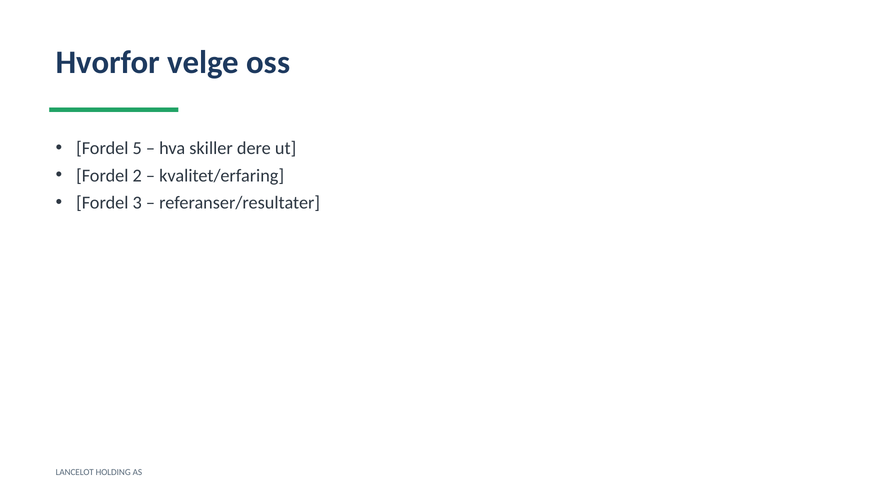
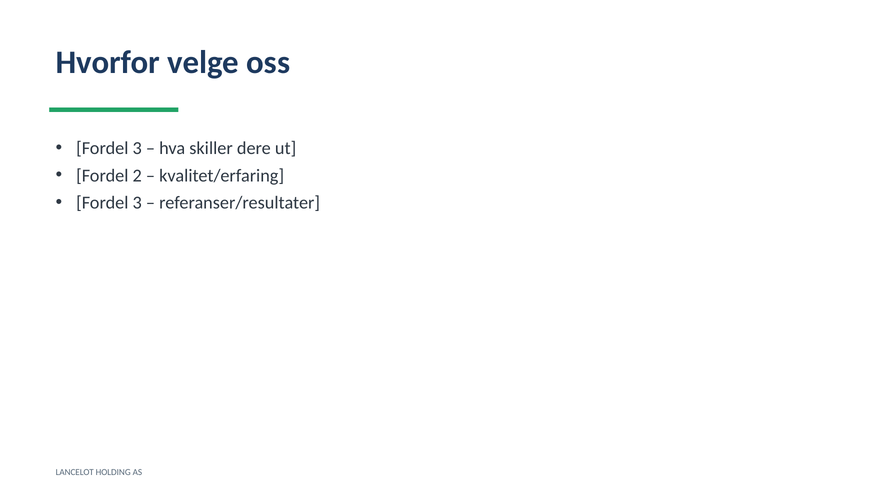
5: 5 -> 3 (137, 148)
